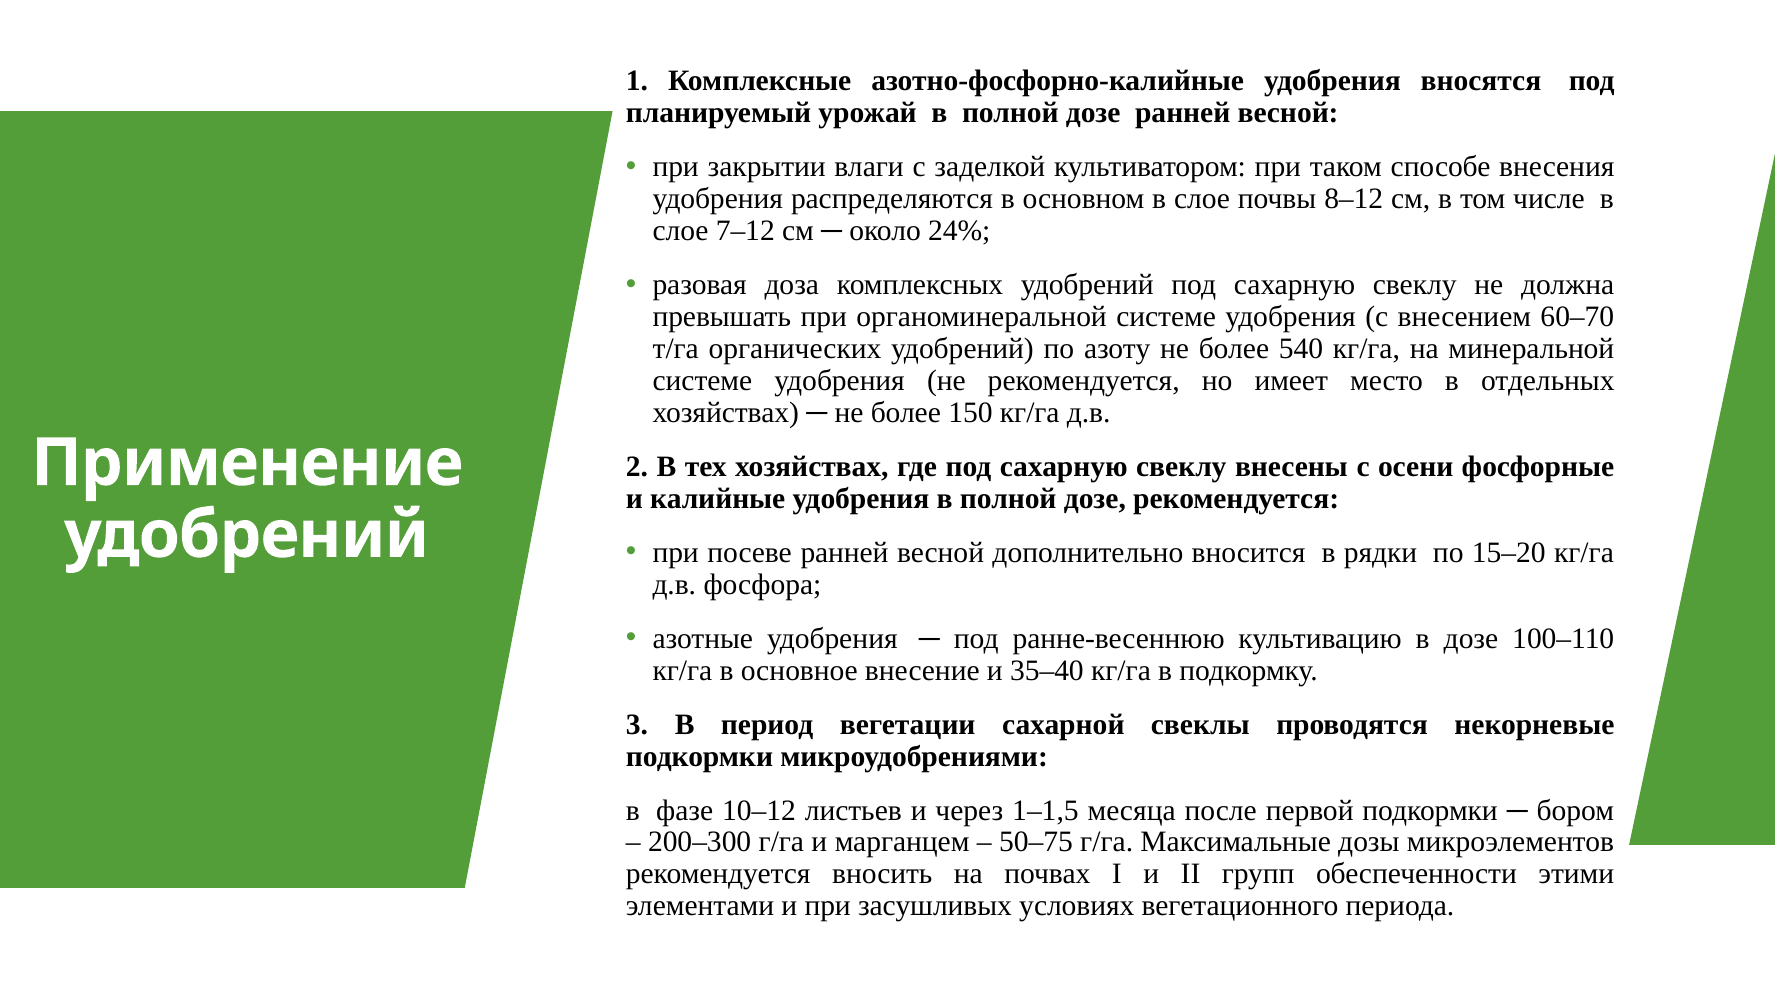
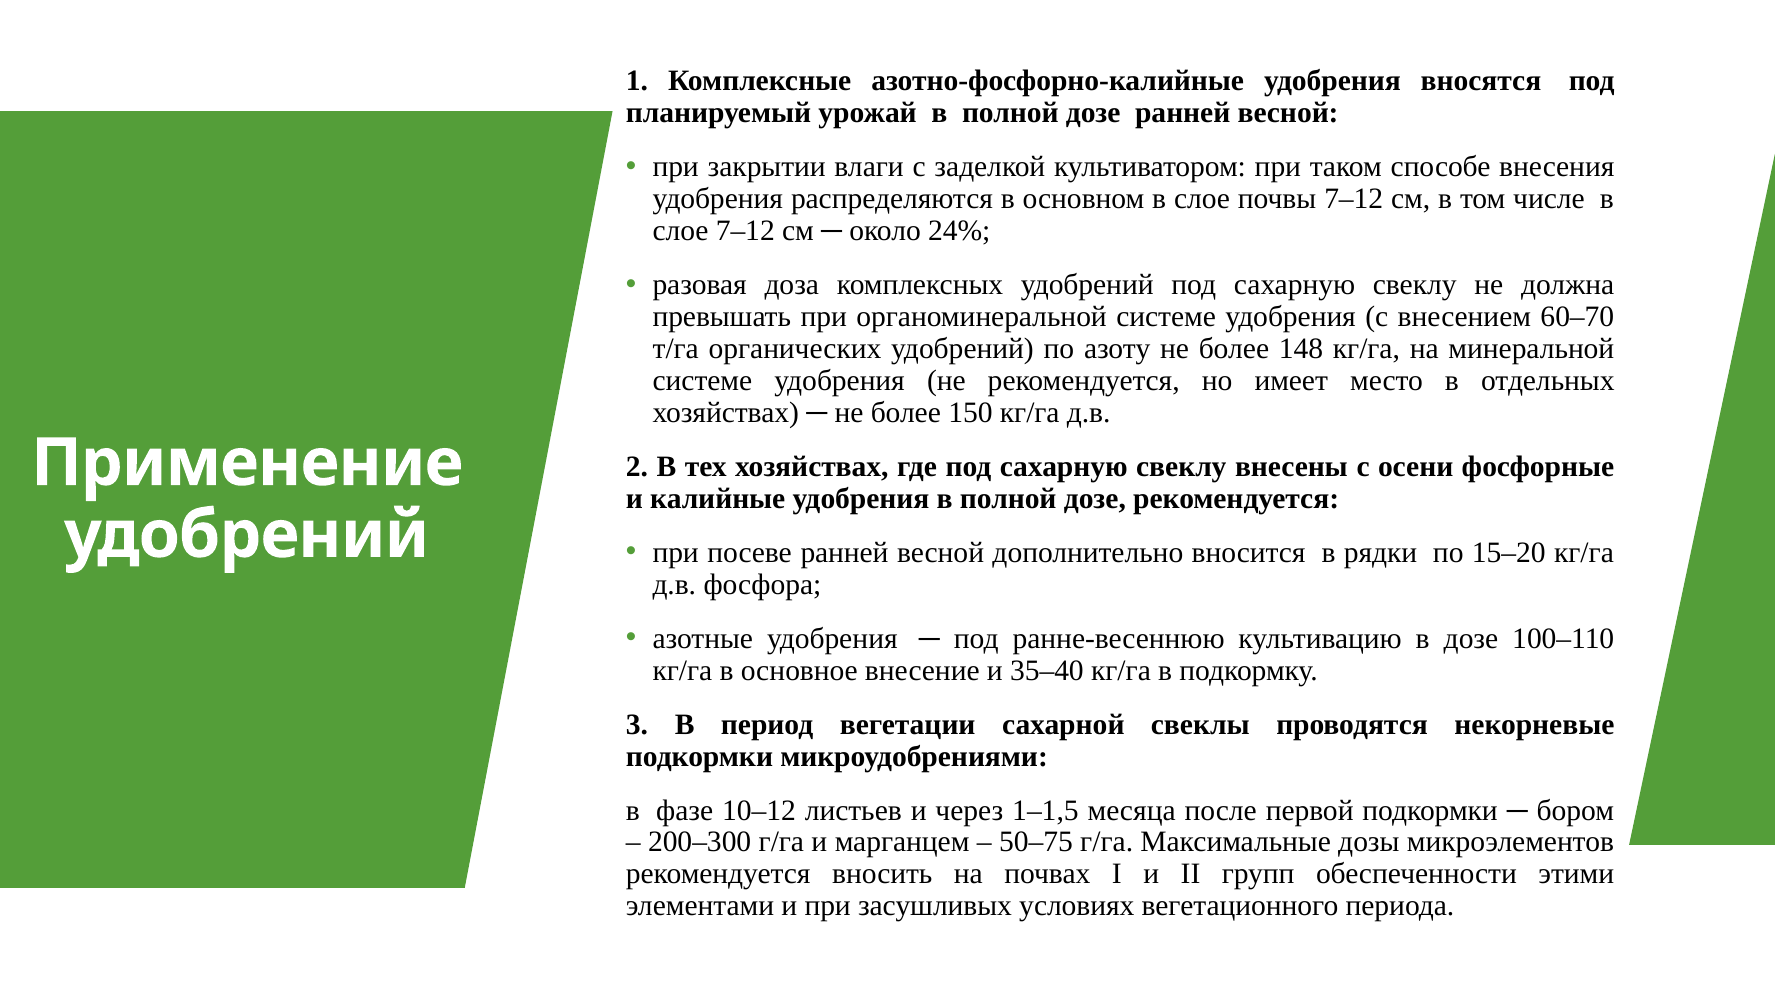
почвы 8–12: 8–12 -> 7–12 (1354, 199)
540: 540 -> 148 (1301, 348)
